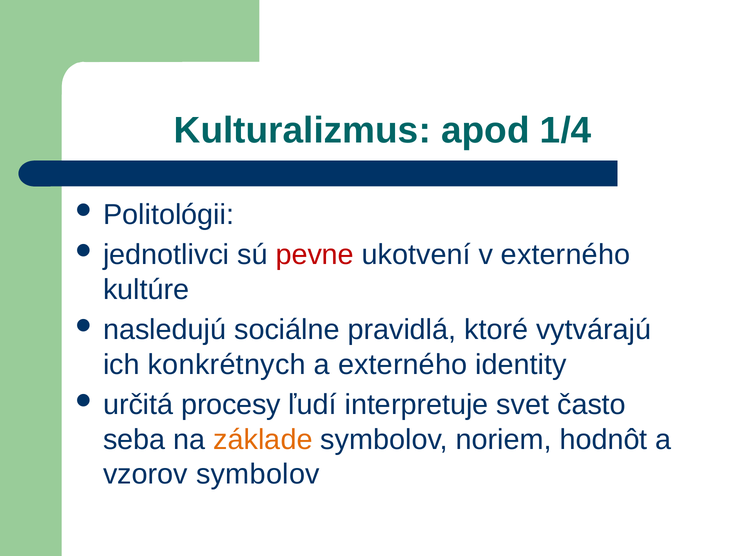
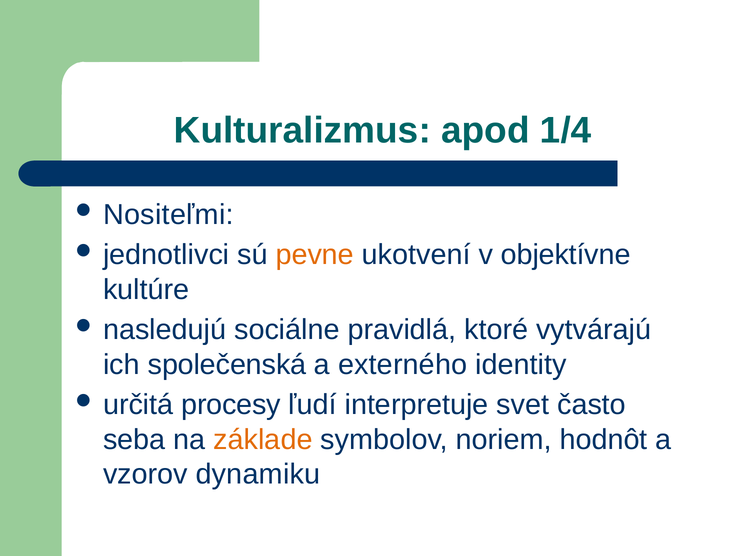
Politológii: Politológii -> Nositeľmi (169, 214)
pevne colour: red -> orange (315, 255)
v externého: externého -> objektívne (566, 255)
konkrétnych: konkrétnych -> společenská (227, 364)
vzorov symbolov: symbolov -> dynamiku (258, 474)
